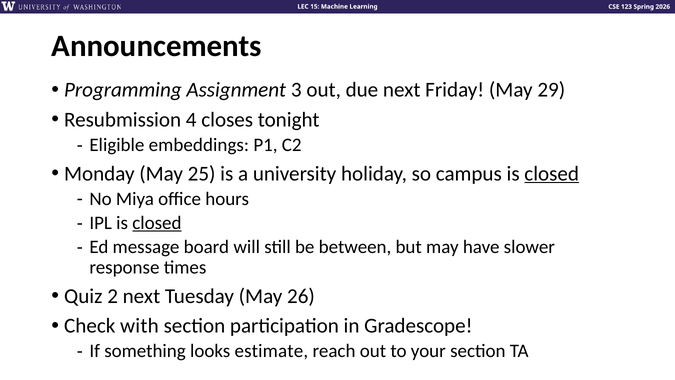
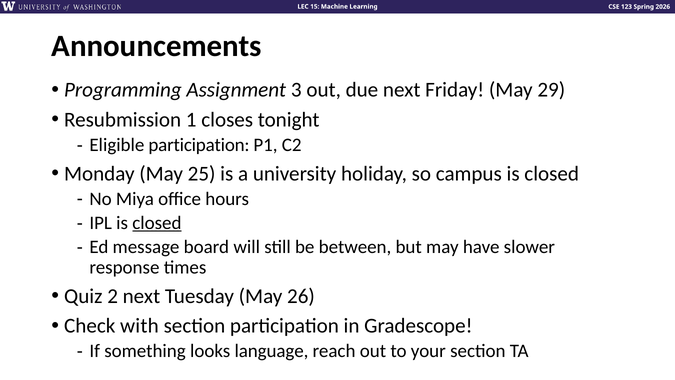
4: 4 -> 1 (191, 120)
Eligible embeddings: embeddings -> participation (199, 145)
closed underline: present -> none (552, 173)
estimate: estimate -> language (271, 351)
